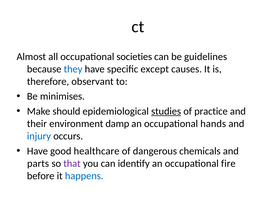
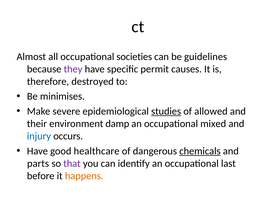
they colour: blue -> purple (73, 69)
except: except -> permit (155, 69)
observant: observant -> destroyed (93, 81)
should: should -> severe (66, 111)
practice: practice -> allowed (211, 111)
hands: hands -> mixed (213, 124)
chemicals underline: none -> present (200, 151)
fire: fire -> last (228, 163)
happens colour: blue -> orange (84, 176)
